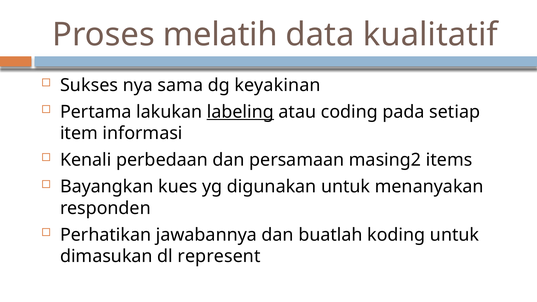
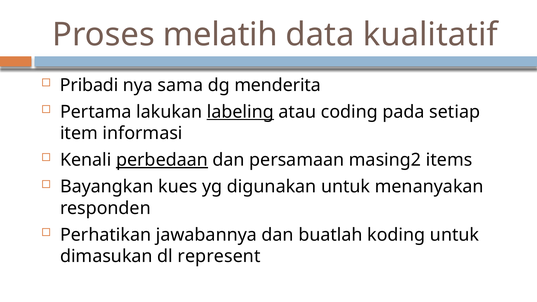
Sukses: Sukses -> Pribadi (89, 85)
keyakinan: keyakinan -> menderita (278, 85)
perbedaan underline: none -> present (162, 160)
